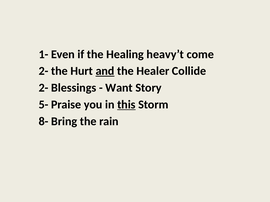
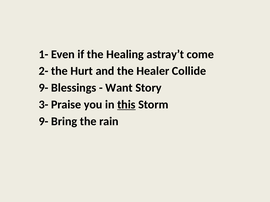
heavy’t: heavy’t -> astray’t (165, 54)
and underline: present -> none (105, 71)
2-: 2- -> 9- (44, 88)
5-: 5- -> 3- (44, 105)
8-: 8- -> 9- (44, 122)
